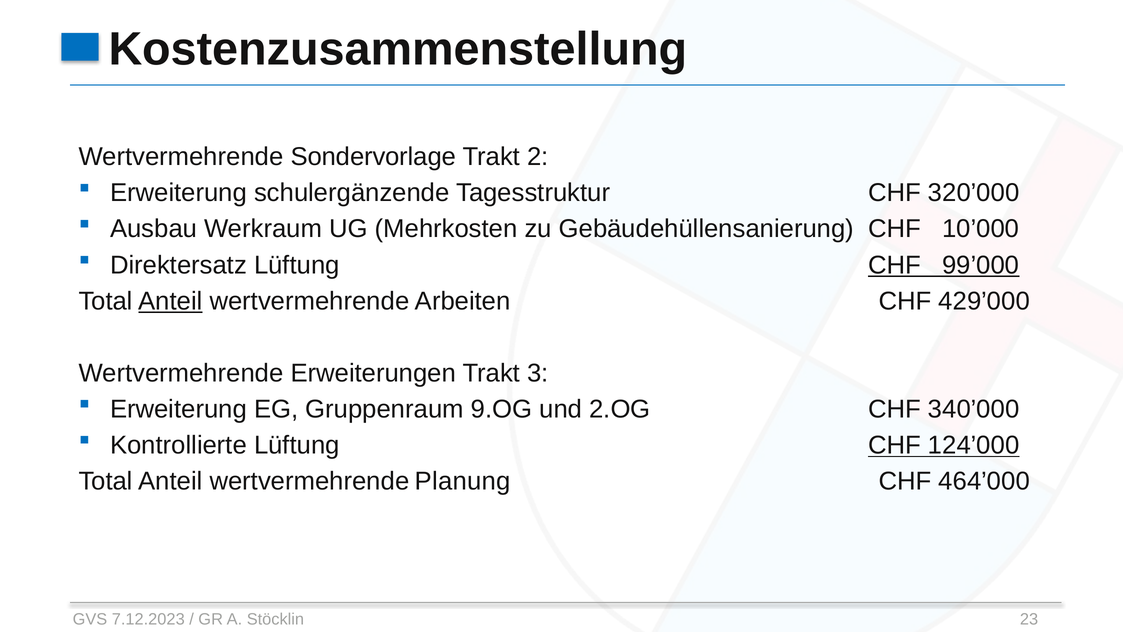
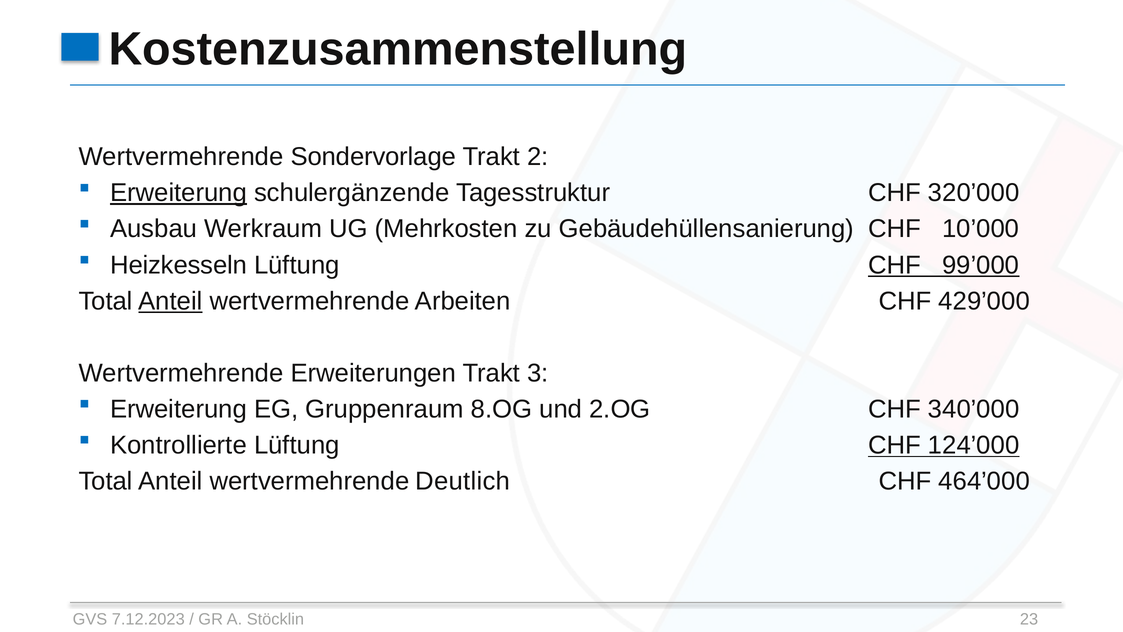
Erweiterung underline: none -> present (179, 193)
Direktersatz: Direktersatz -> Heizkesseln (179, 265)
9.OG: 9.OG -> 8.OG (501, 409)
Planung: Planung -> Deutlich (463, 481)
